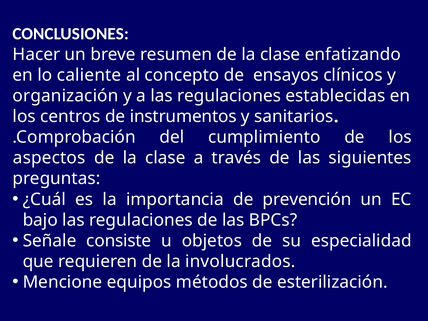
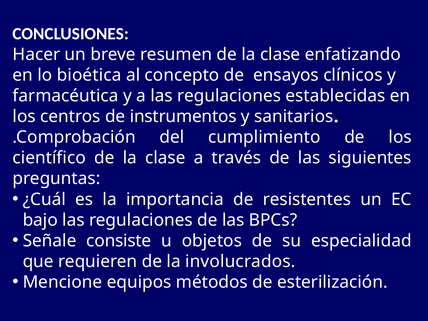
caliente: caliente -> bioética (89, 75)
organización: organización -> farmacéutica (66, 96)
aspectos: aspectos -> científico (49, 158)
prevención: prevención -> resistentes (307, 199)
